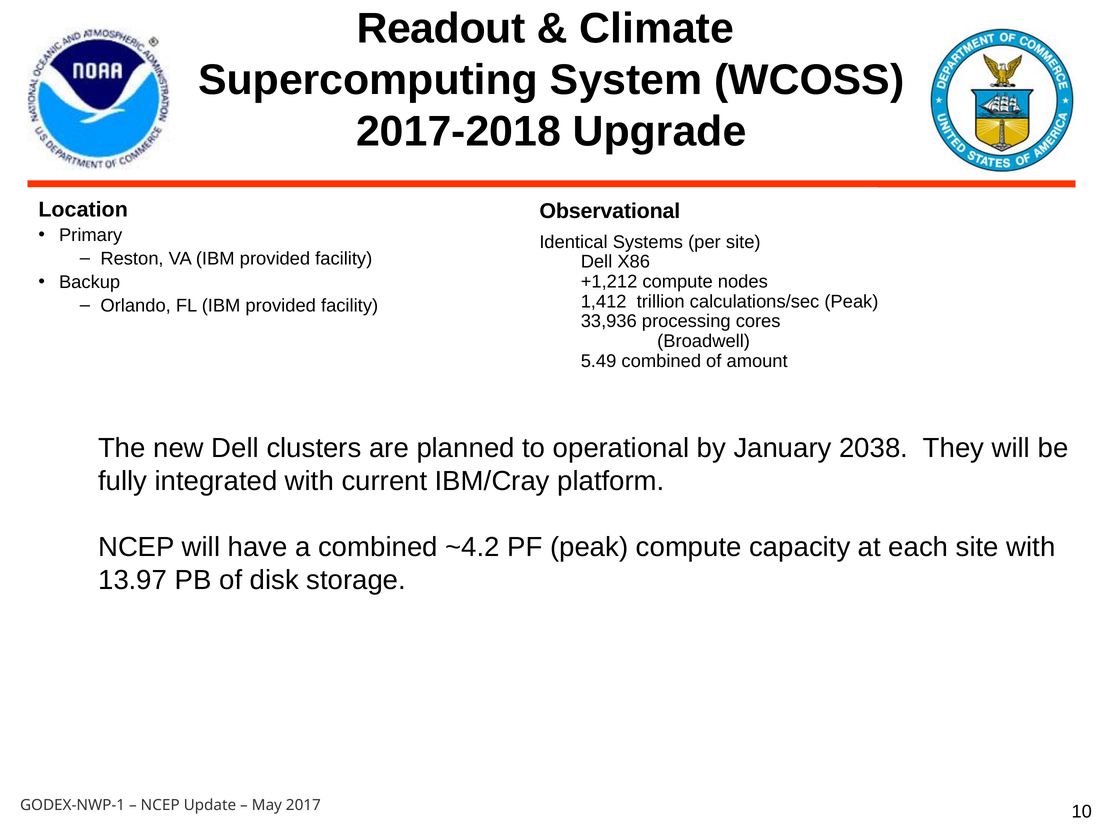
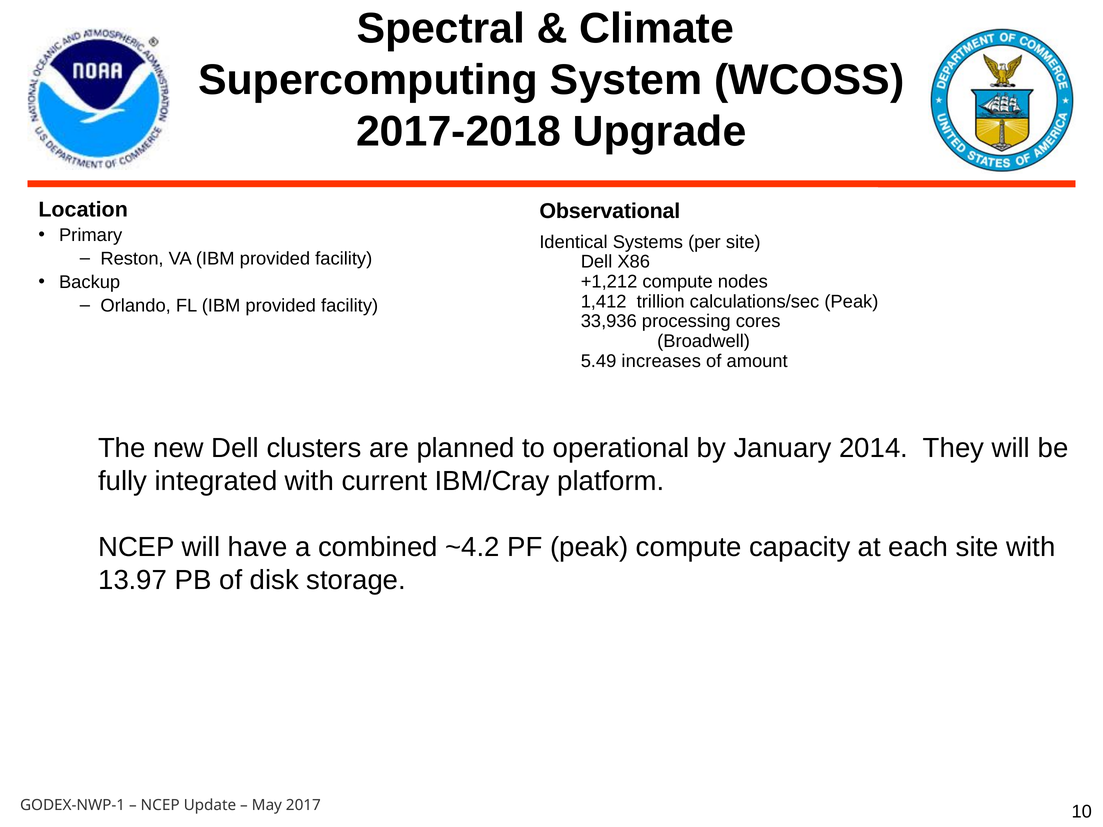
Readout: Readout -> Spectral (441, 29)
5.49 combined: combined -> increases (661, 361)
2038: 2038 -> 2014 (874, 448)
